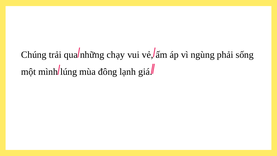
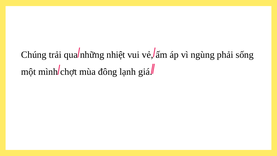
chạy: chạy -> nhiệt (116, 55)
lúng: lúng -> chợt (69, 72)
